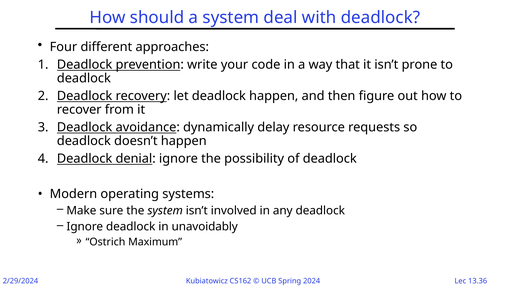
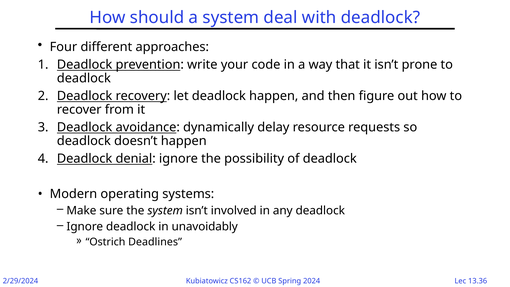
Maximum: Maximum -> Deadlines (155, 242)
